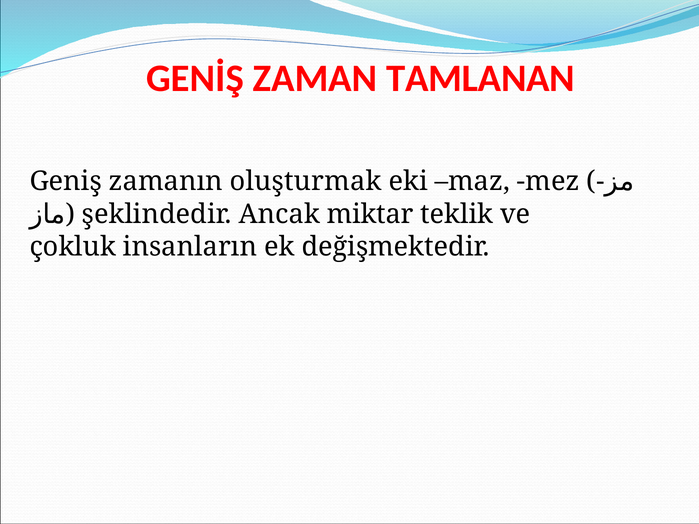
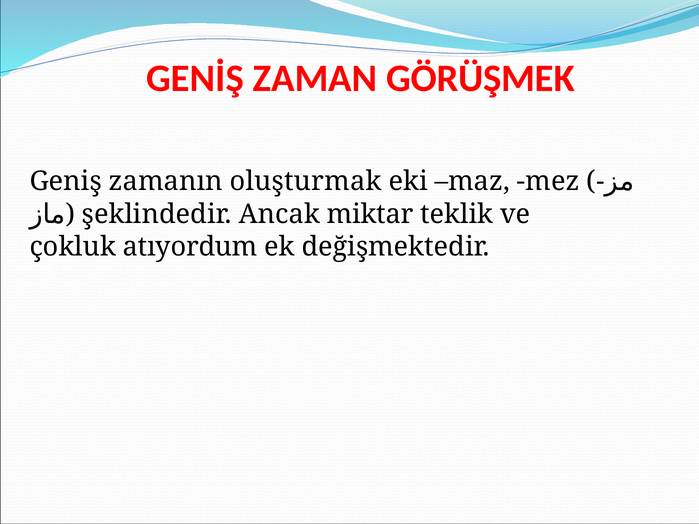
TAMLANAN: TAMLANAN -> GÖRÜŞMEK (481, 79)
insanların: insanların -> atıyordum (190, 247)
